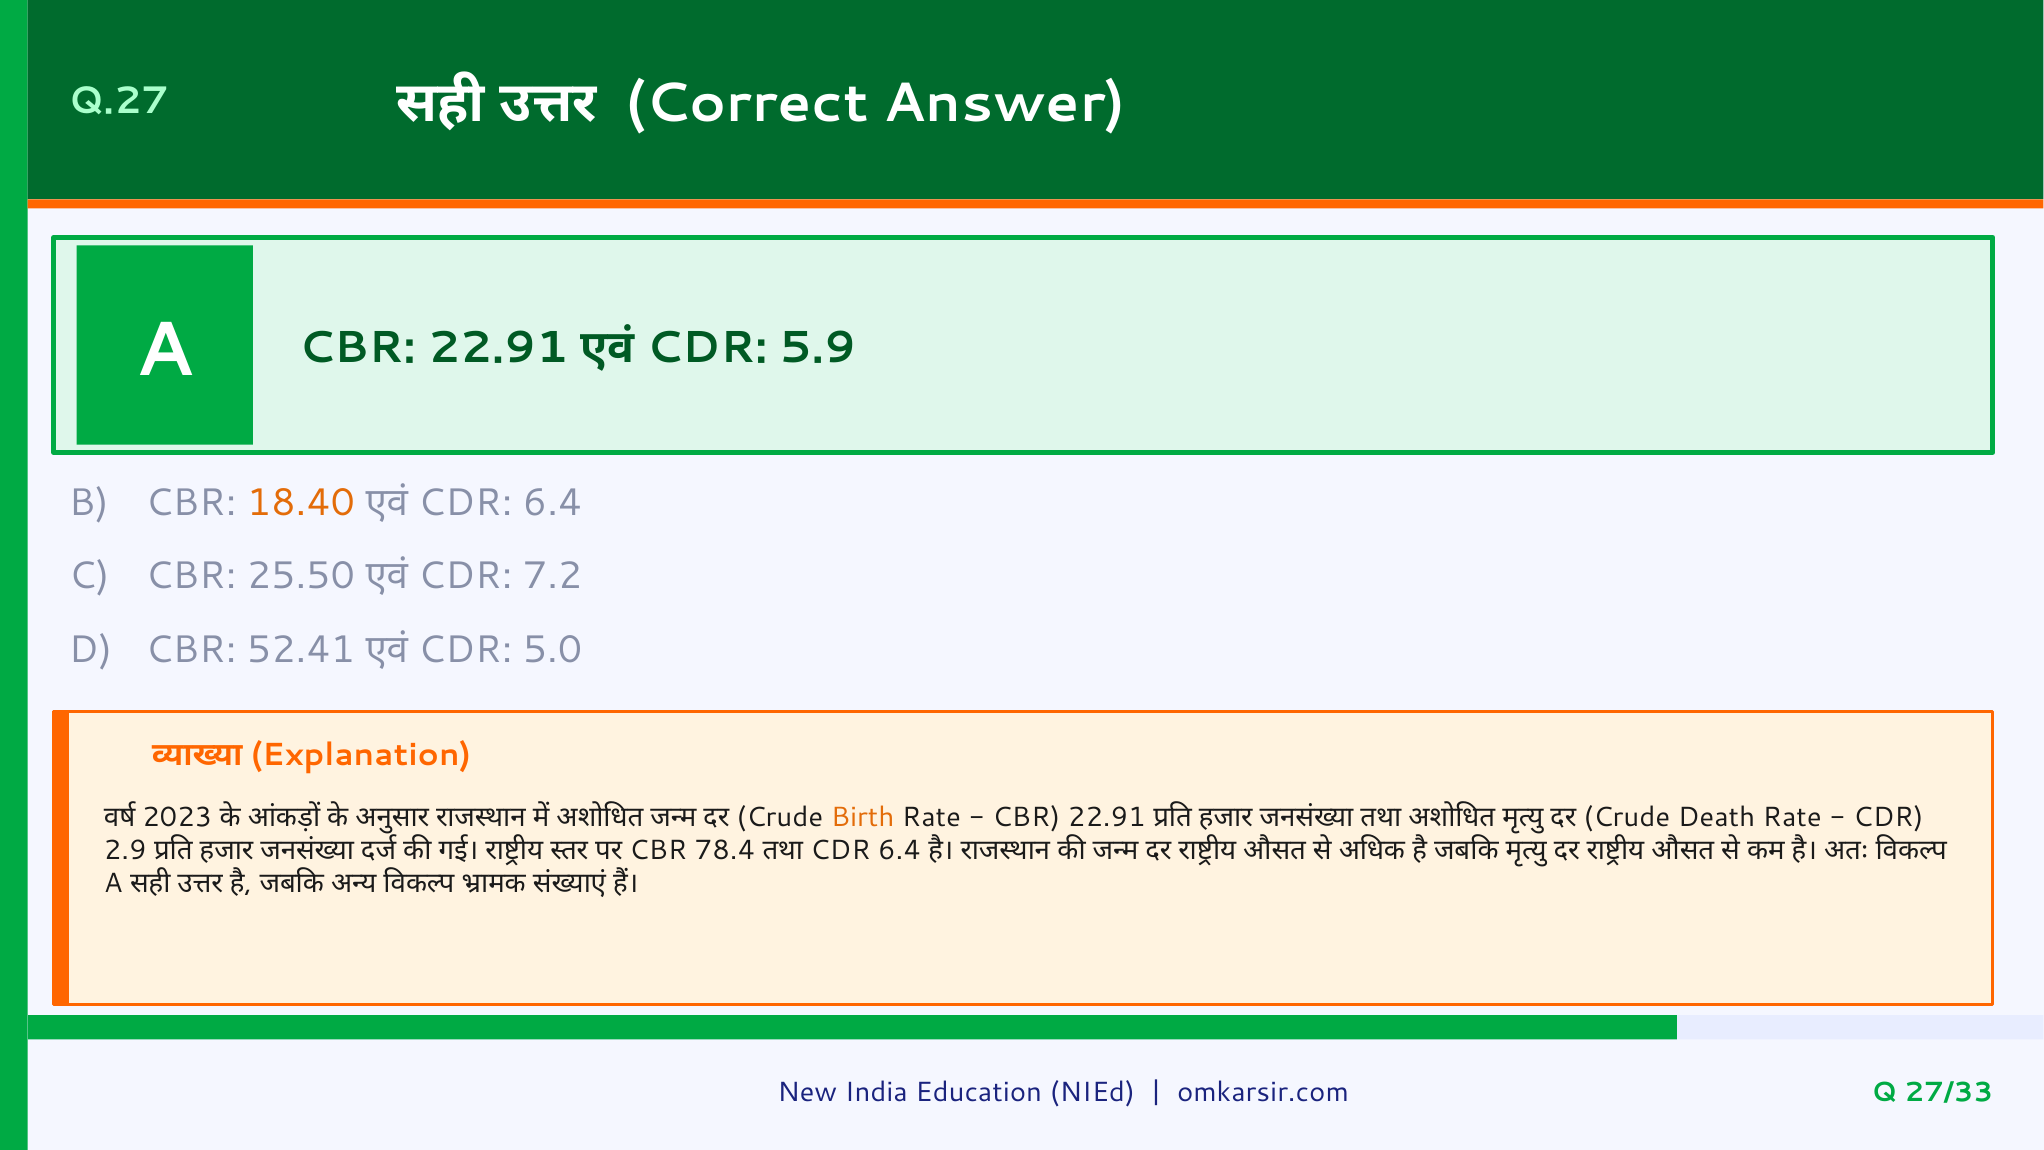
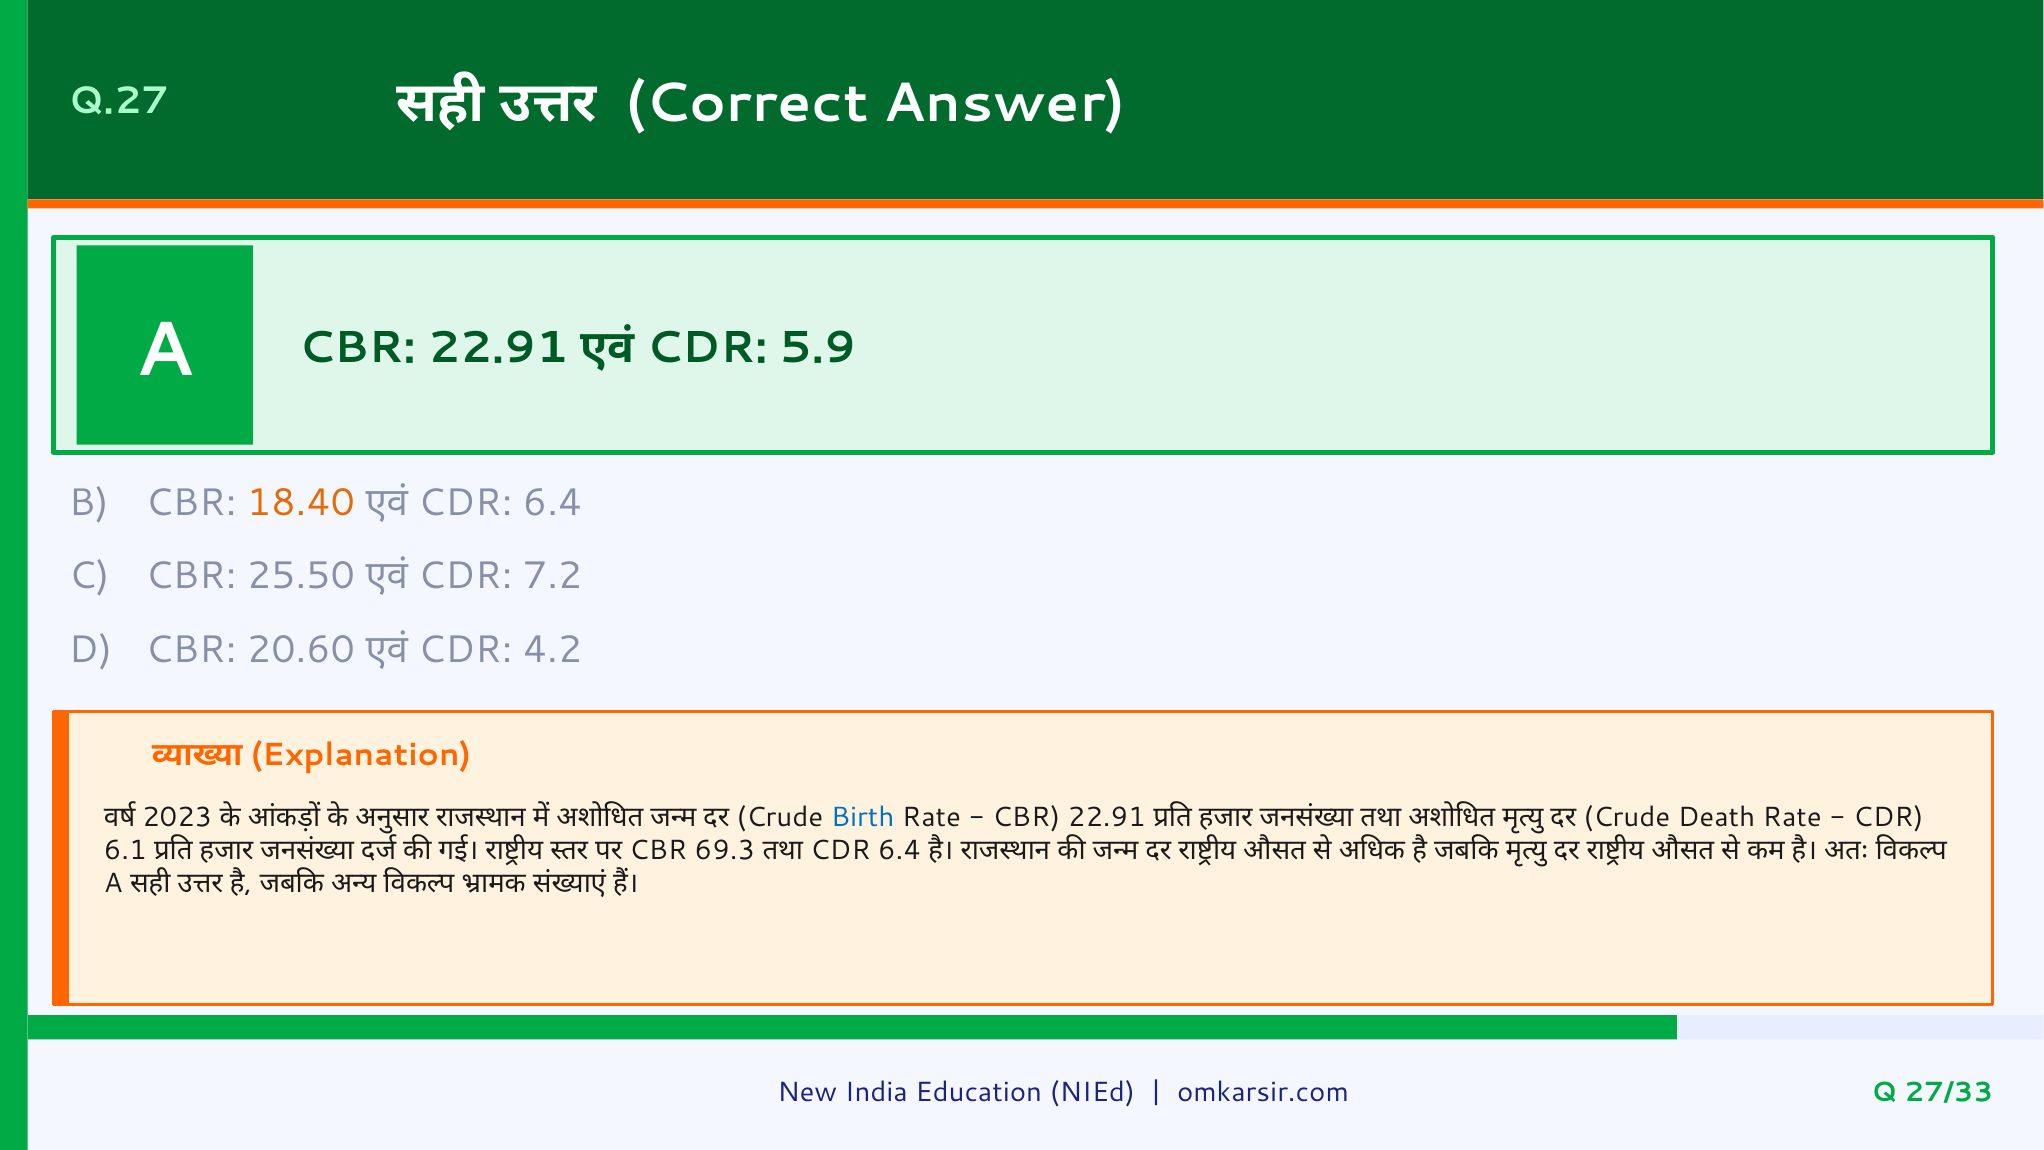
52.41: 52.41 -> 20.60 (301, 650)
5.0: 5.0 -> 4.2 (553, 650)
Birth colour: orange -> blue (863, 817)
2.9: 2.9 -> 6.1 (125, 850)
78.4: 78.4 -> 69.3 (725, 850)
